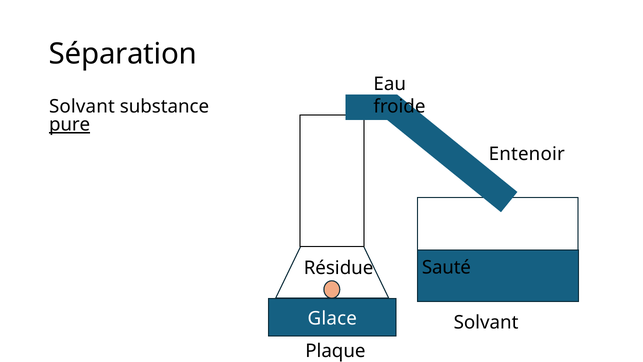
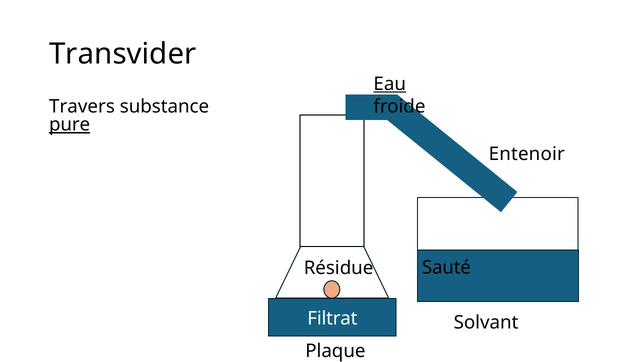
Séparation: Séparation -> Transvider (123, 54)
Eau underline: none -> present (390, 84)
Solvant: Solvant -> Travers (82, 106)
Glace: Glace -> Filtrat (332, 318)
